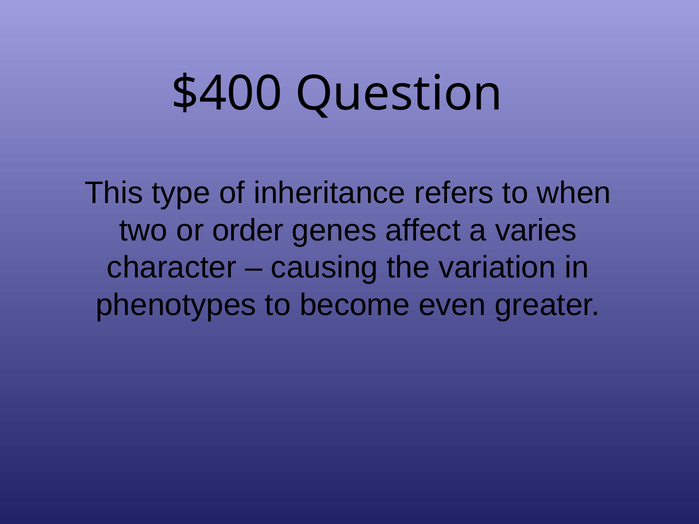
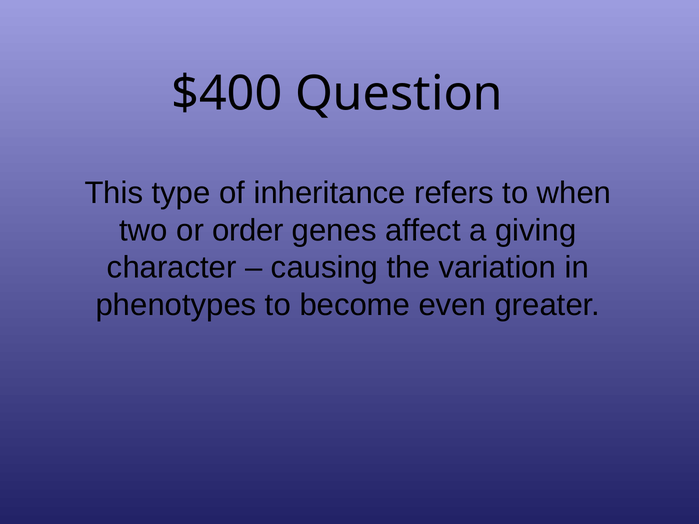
varies: varies -> giving (536, 231)
